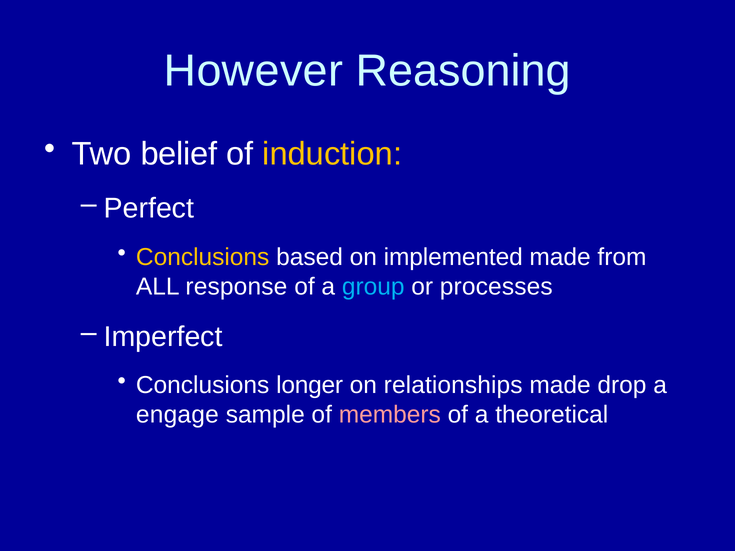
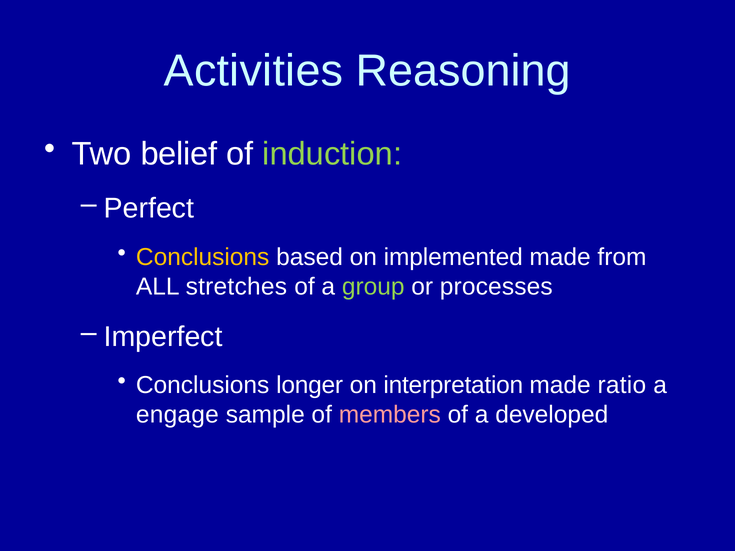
However: However -> Activities (254, 71)
induction colour: yellow -> light green (332, 154)
response: response -> stretches (236, 287)
group colour: light blue -> light green (373, 287)
relationships: relationships -> interpretation (453, 386)
drop: drop -> ratio (622, 386)
theoretical: theoretical -> developed (552, 415)
